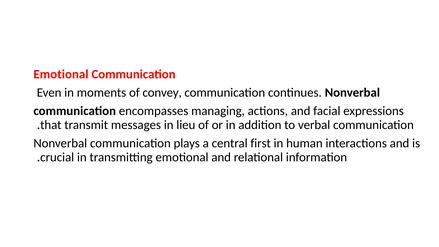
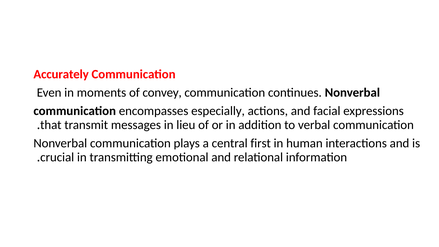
Emotional: Emotional -> Accurately (61, 74)
managing: managing -> especially (218, 111)
